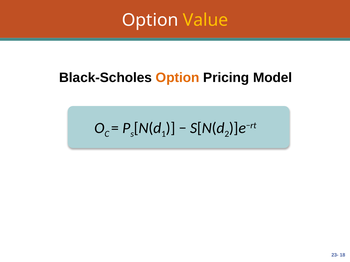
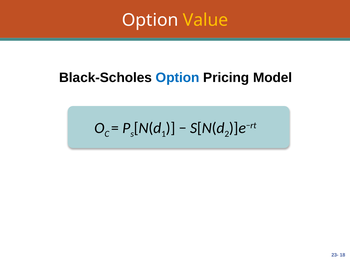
Option colour: orange -> blue (178, 78)
